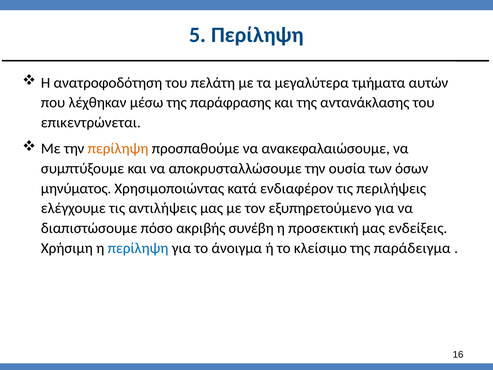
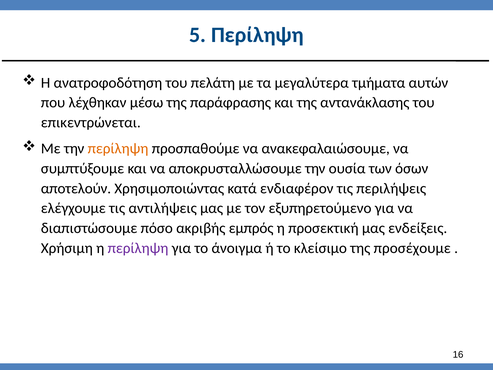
μηνύματος: μηνύματος -> αποτελούν (76, 188)
συνέβη: συνέβη -> εμπρός (251, 228)
περίληψη colour: blue -> purple (138, 248)
παράδειγμα: παράδειγμα -> προσέχουμε (412, 248)
